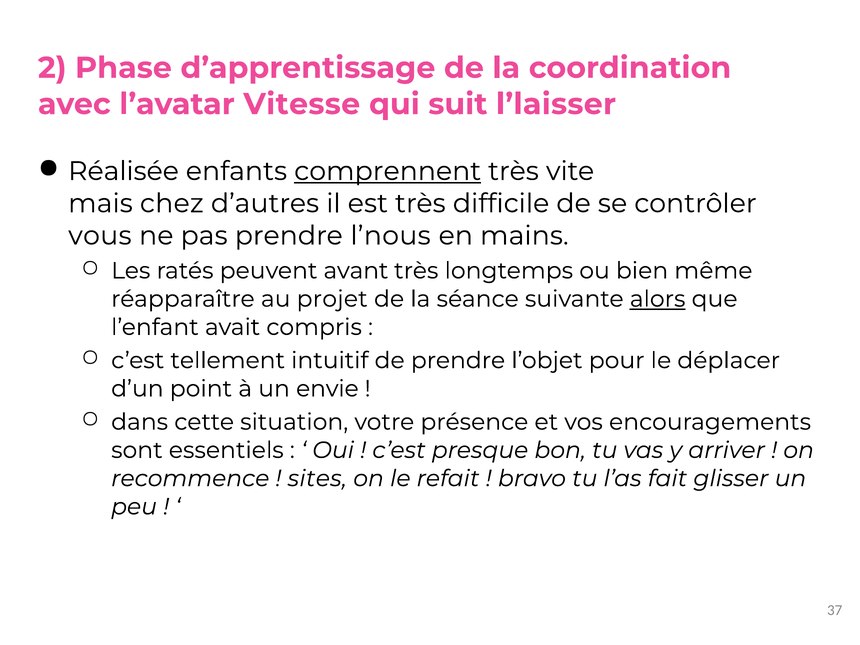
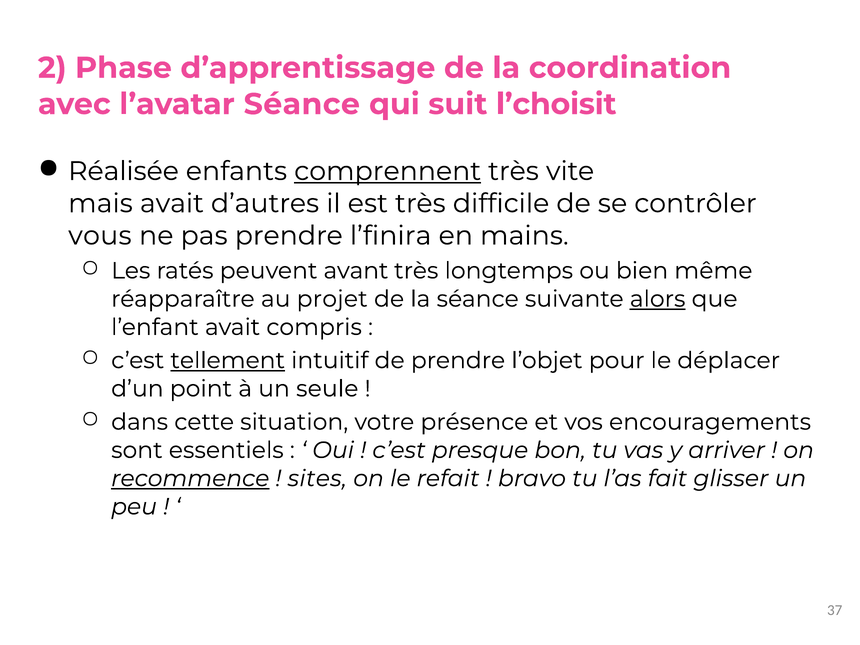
l’avatar Vitesse: Vitesse -> Séance (302, 104)
l’laisser: l’laisser -> l’choisit (556, 104)
mais chez: chez -> avait (172, 203)
l’nous: l’nous -> l’finira (391, 236)
tellement underline: none -> present (228, 360)
envie: envie -> seule (327, 389)
recommence underline: none -> present (190, 478)
